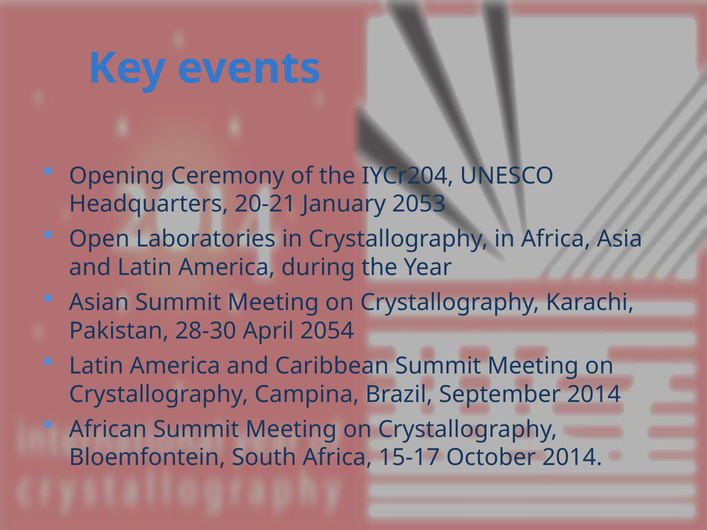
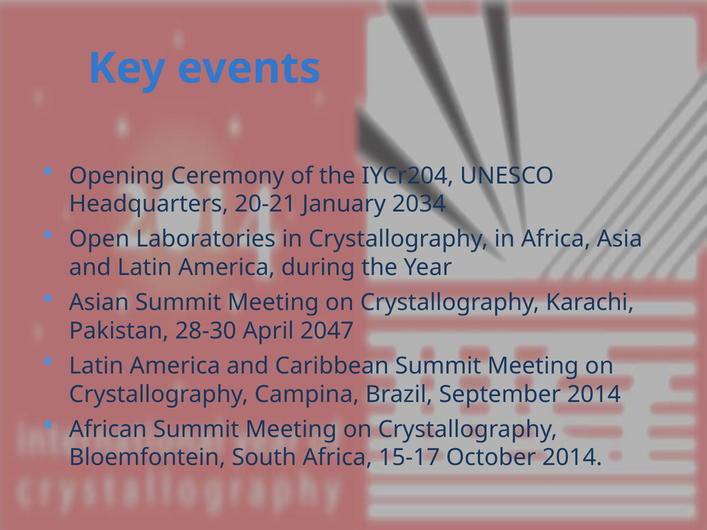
2053: 2053 -> 2034 (419, 204)
2054: 2054 -> 2047 (327, 331)
